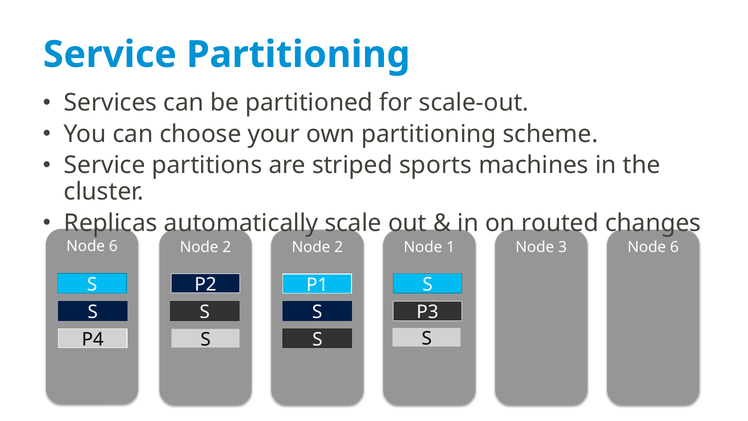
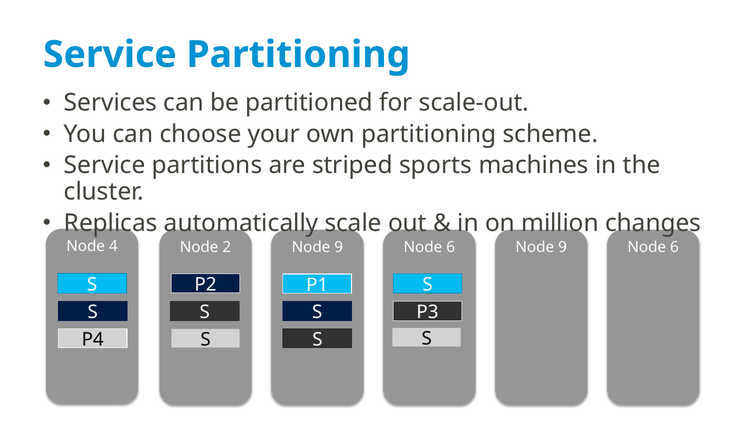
routed: routed -> million (560, 223)
6: 6 -> 4 (113, 246)
2: 2 -> 9 (339, 247)
1: 1 -> 6 (451, 247)
3: 3 -> 9 (563, 247)
